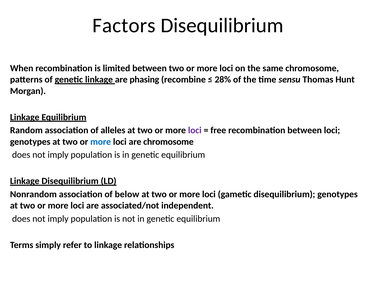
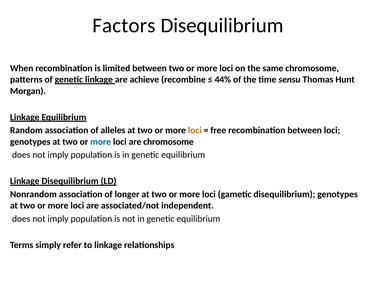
phasing: phasing -> achieve (144, 80)
28%: 28% -> 44% (223, 80)
loci colour: purple -> orange (195, 130)
below: below -> longer (127, 194)
